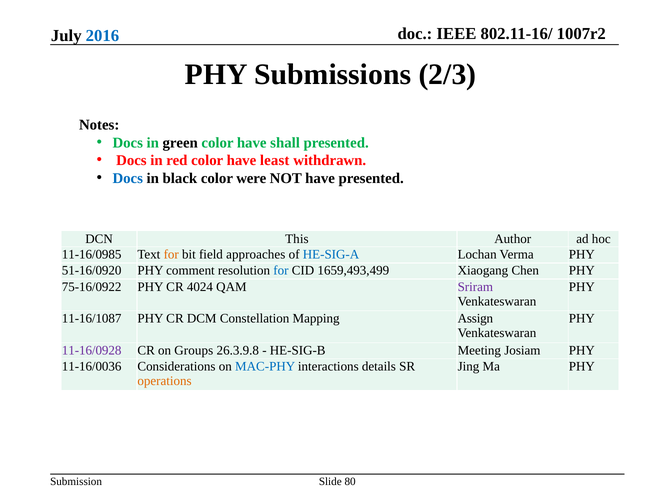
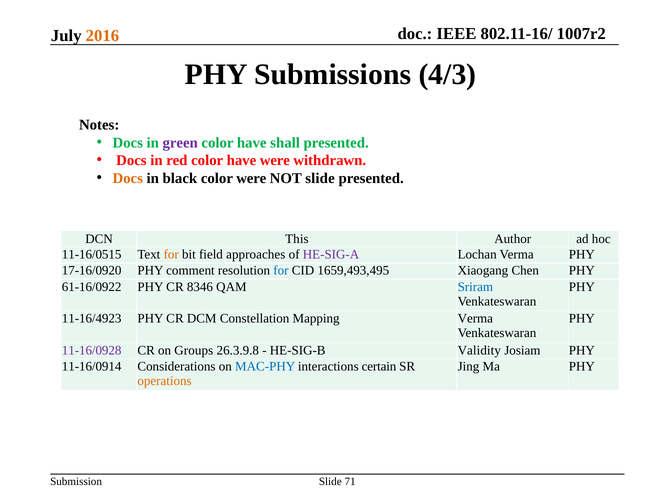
2016 colour: blue -> orange (102, 36)
2/3: 2/3 -> 4/3 (447, 75)
green colour: black -> purple (180, 143)
have least: least -> were (275, 160)
Docs colour: blue -> orange (128, 178)
NOT have: have -> slide (320, 178)
11-16/0985: 11-16/0985 -> 11-16/0515 (92, 254)
HE-SIG-A colour: blue -> purple (331, 254)
51-16/0920: 51-16/0920 -> 17-16/0920 (92, 271)
1659,493,499: 1659,493,499 -> 1659,493,495 (353, 271)
75-16/0922: 75-16/0922 -> 61-16/0922 (92, 287)
4024: 4024 -> 8346 (200, 287)
Sriram colour: purple -> blue (475, 287)
11-16/1087: 11-16/1087 -> 11-16/4923 (92, 319)
Mapping Assign: Assign -> Verma (475, 319)
Meeting: Meeting -> Validity (479, 350)
11-16/0036: 11-16/0036 -> 11-16/0914 (92, 366)
details: details -> certain (379, 366)
80: 80 -> 71 (350, 481)
